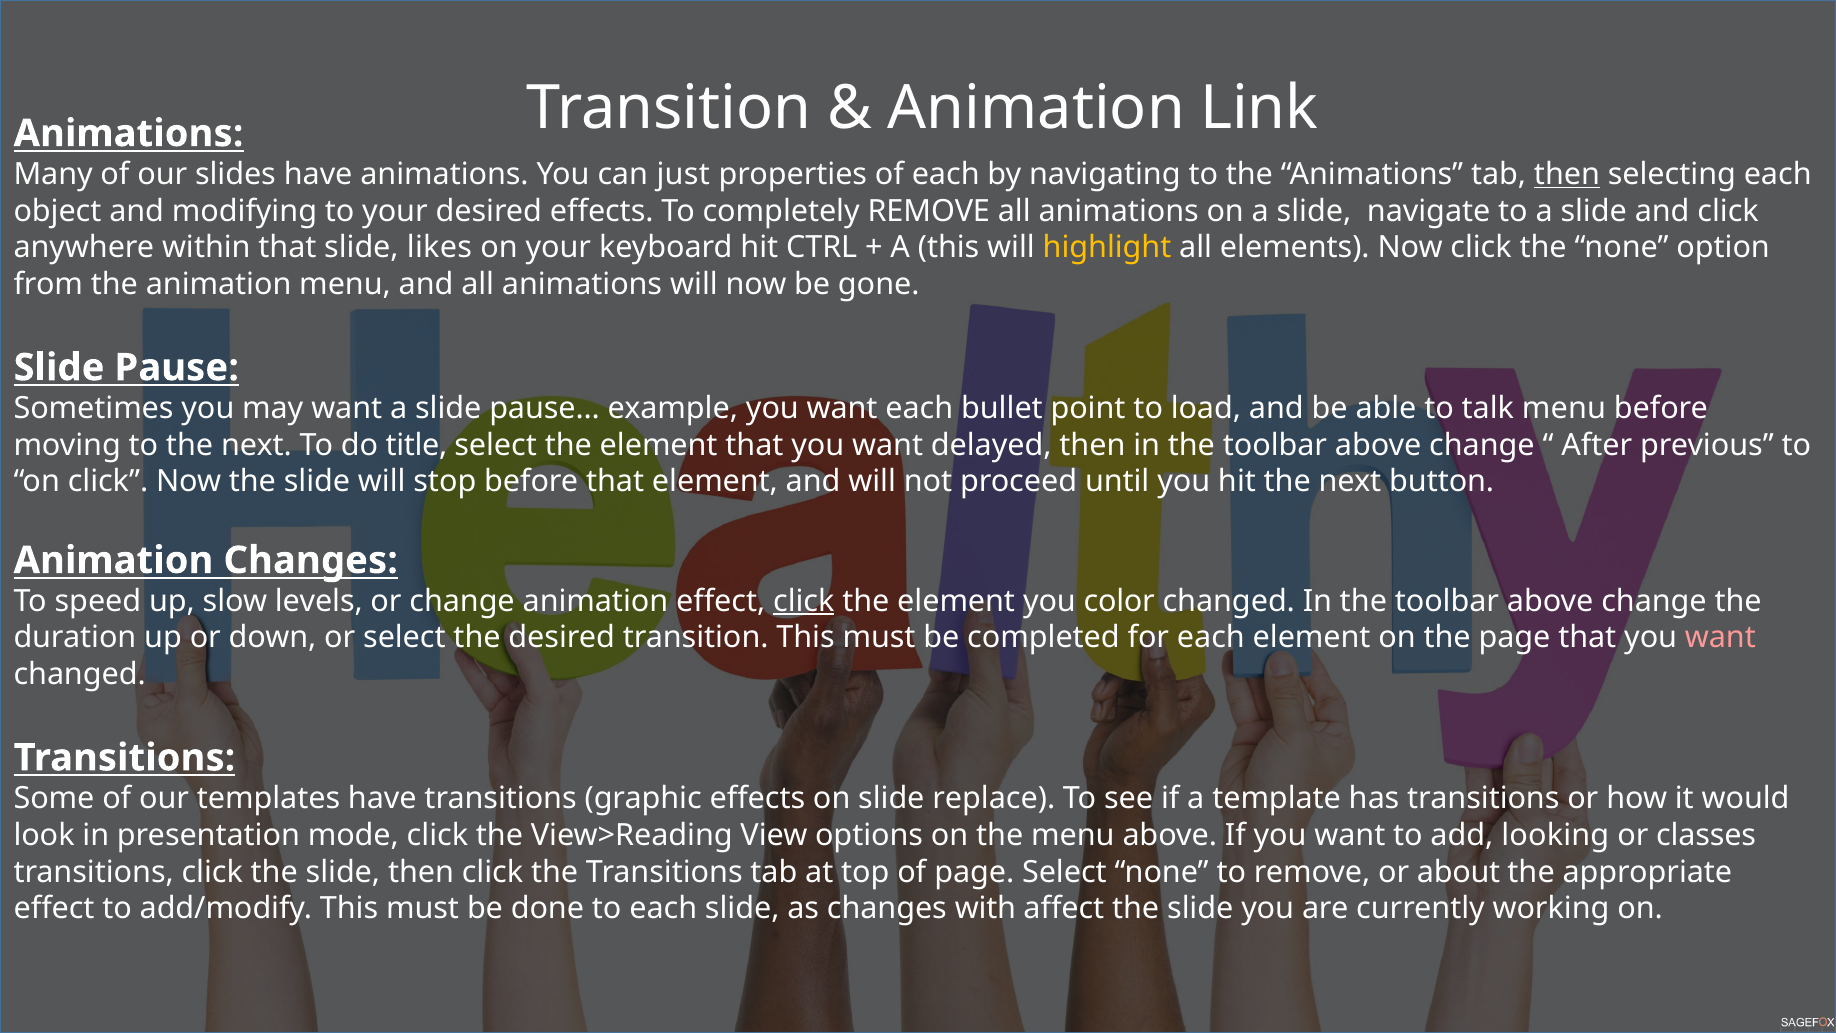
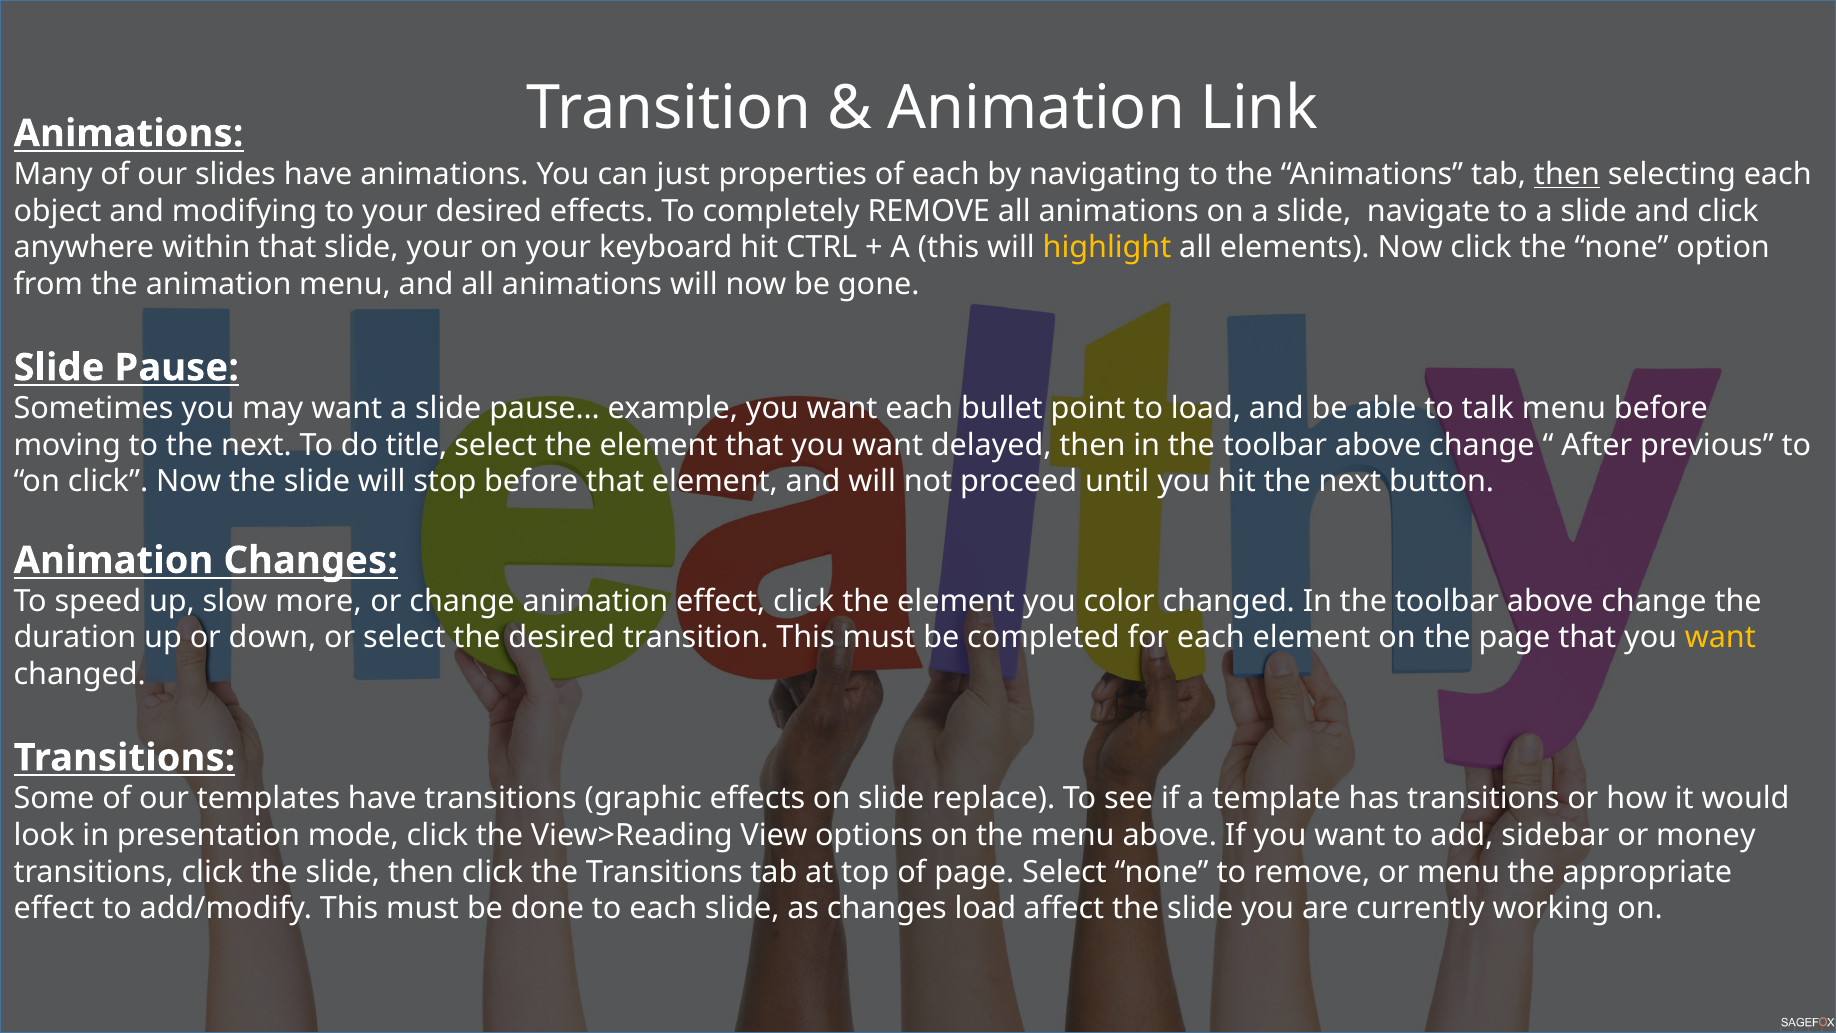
slide likes: likes -> your (440, 248)
levels: levels -> more (319, 601)
click underline: present -> none (804, 601)
want colour: pink -> yellow (1720, 638)
looking: looking -> sidebar (1555, 835)
classes: classes -> money (1706, 835)
or about: about -> menu (1459, 872)
changes with: with -> load (985, 908)
